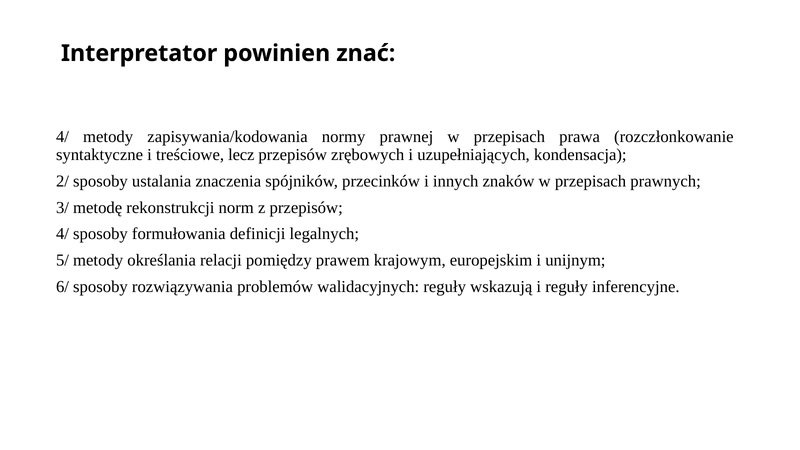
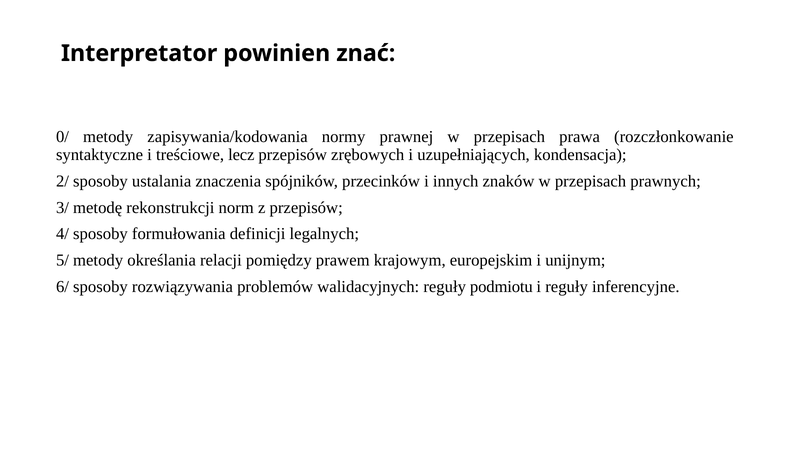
4/: 4/ -> 0/ (62, 137)
wskazują: wskazują -> podmiotu (501, 287)
